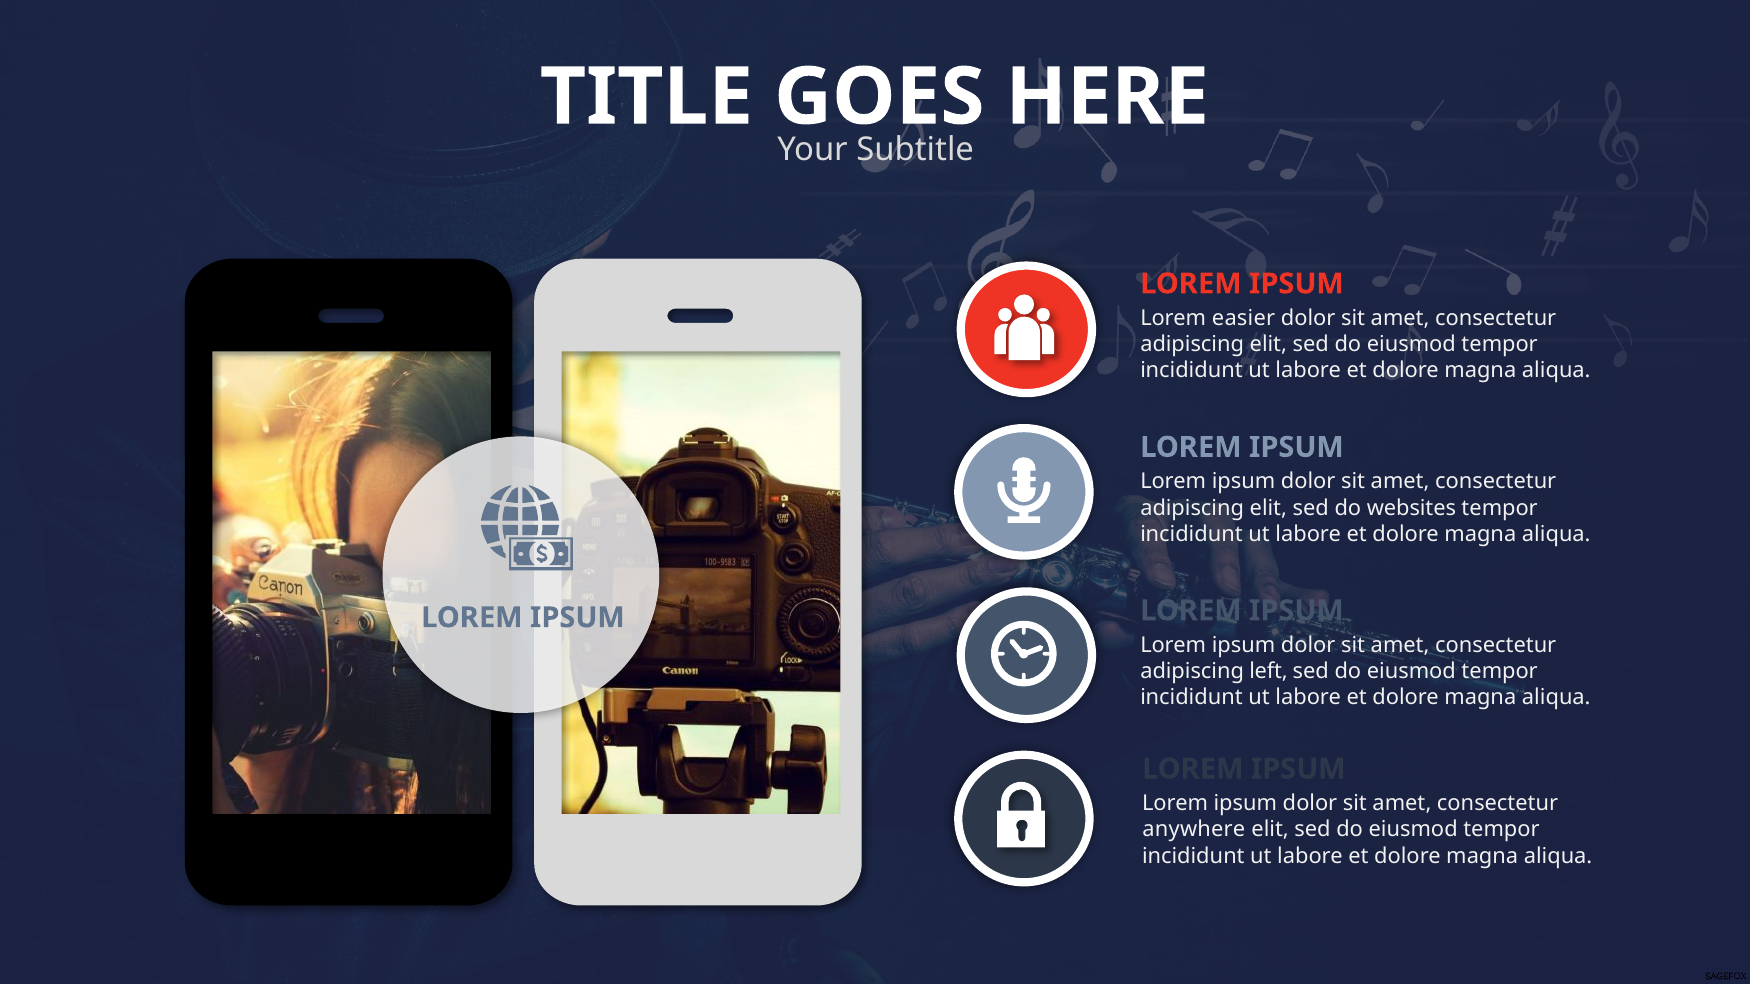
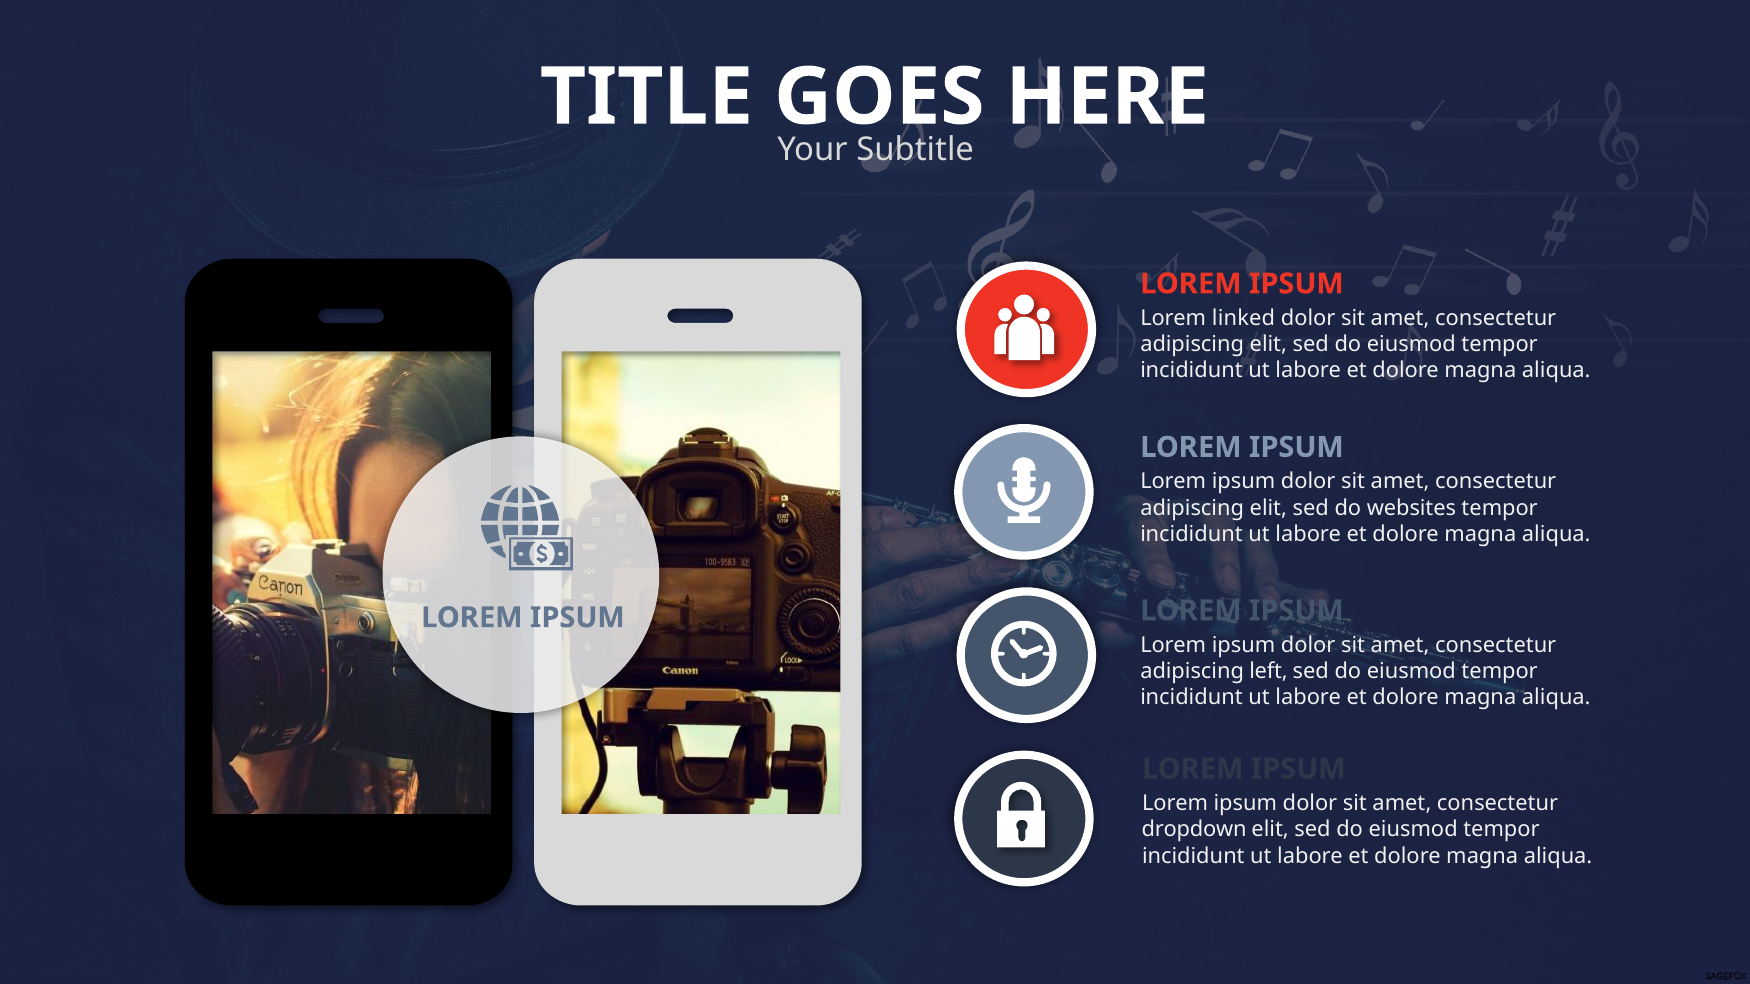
easier: easier -> linked (1244, 318)
anywhere: anywhere -> dropdown (1194, 830)
